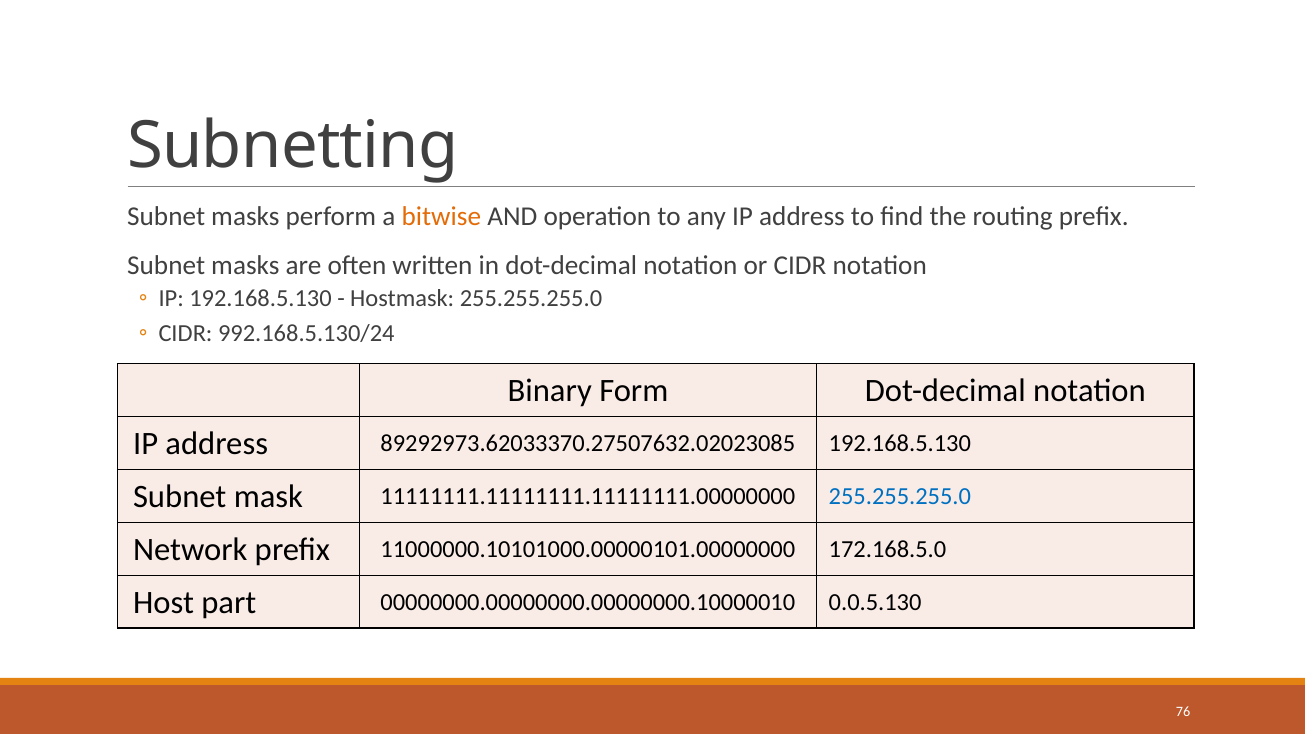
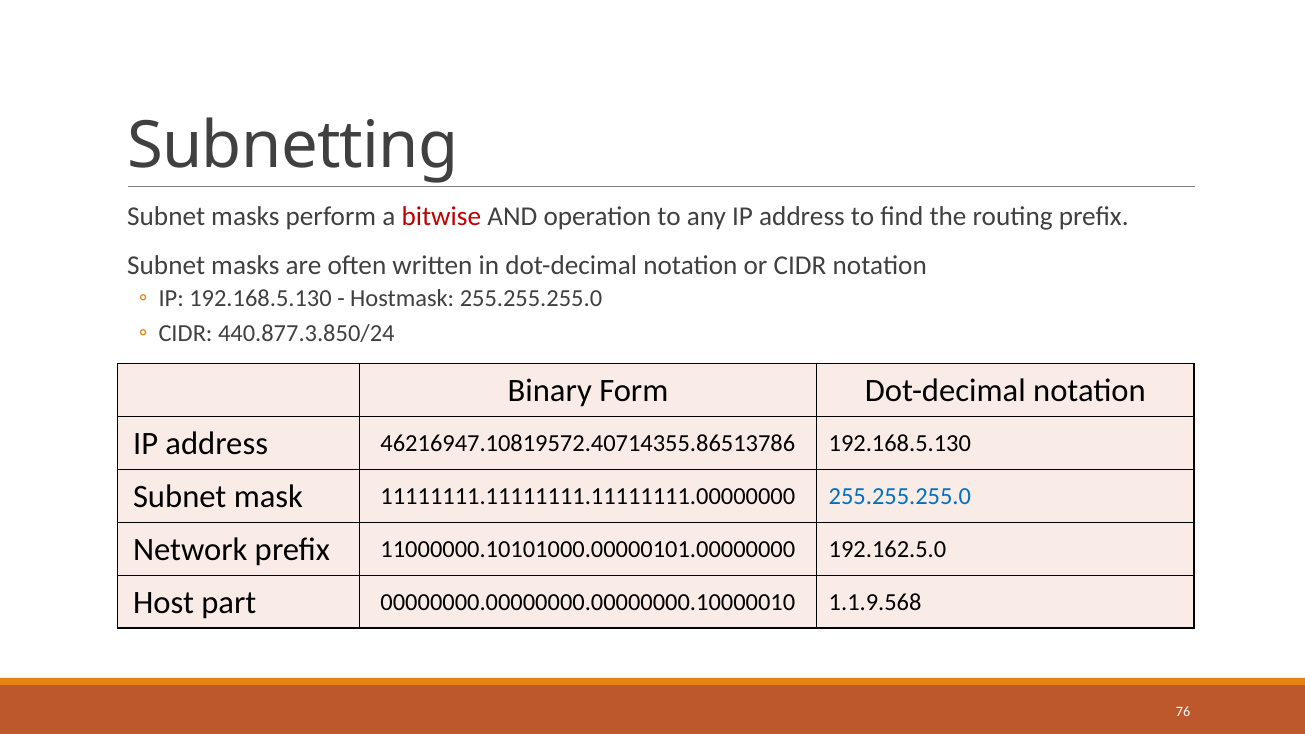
bitwise colour: orange -> red (441, 217)
992.168.5.130/24: 992.168.5.130/24 -> 440.877.3.850/24 (306, 333)
89292973.62033370.27507632.02023085: 89292973.62033370.27507632.02023085 -> 46216947.10819572.40714355.86513786 (588, 444)
172.168.5.0: 172.168.5.0 -> 192.162.5.0 (887, 550)
0.0.5.130: 0.0.5.130 -> 1.1.9.568 (875, 602)
